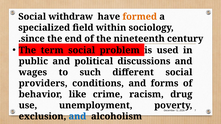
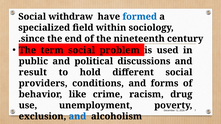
formed colour: orange -> blue (140, 17)
wages: wages -> result (33, 72)
such: such -> hold (90, 72)
